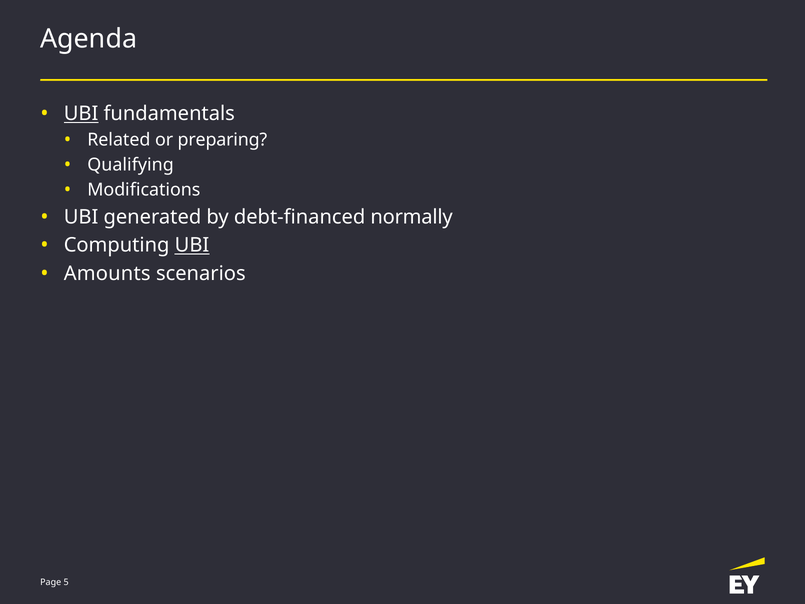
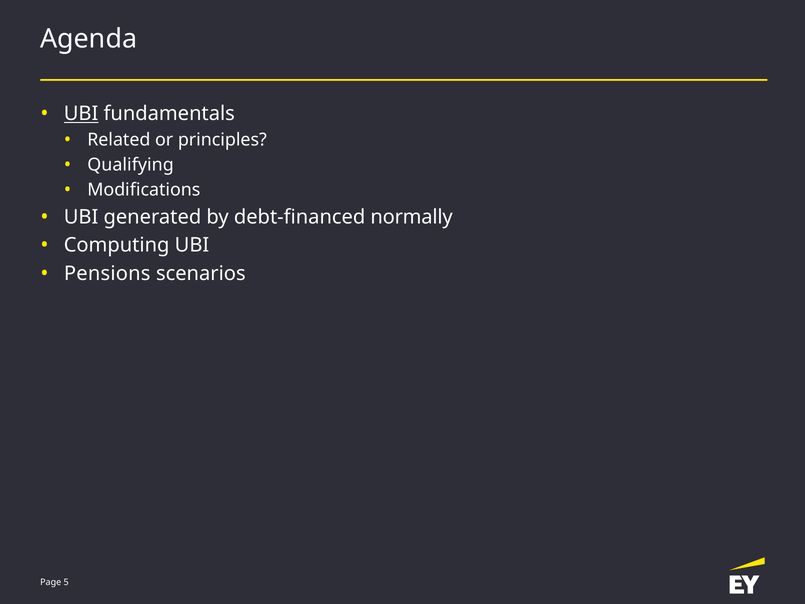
preparing: preparing -> principles (222, 140)
UBI underline: present -> none (192, 245)
Amounts: Amounts -> Pensions (107, 273)
